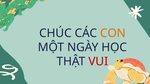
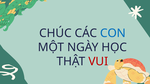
CON colour: orange -> blue (113, 33)
